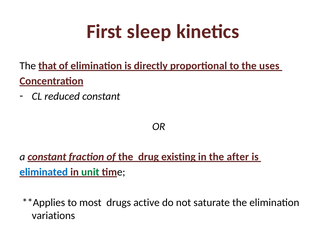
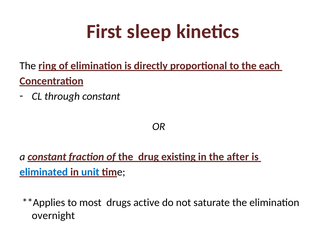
that: that -> ring (47, 66)
uses: uses -> each (269, 66)
reduced: reduced -> through (62, 96)
unit colour: green -> blue (90, 172)
variations: variations -> overnight (53, 216)
